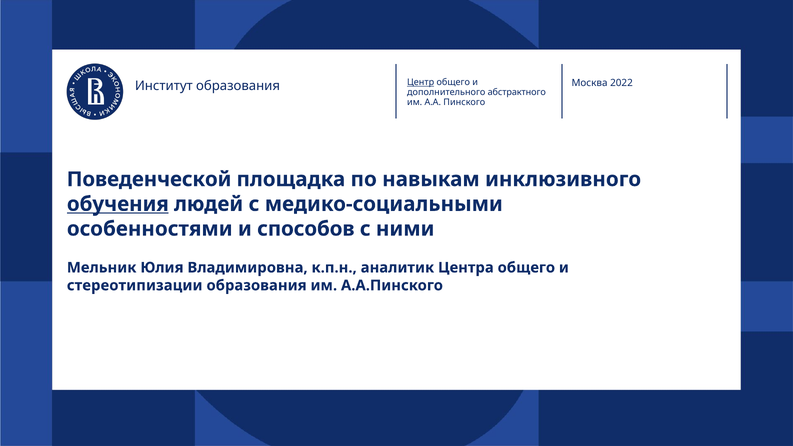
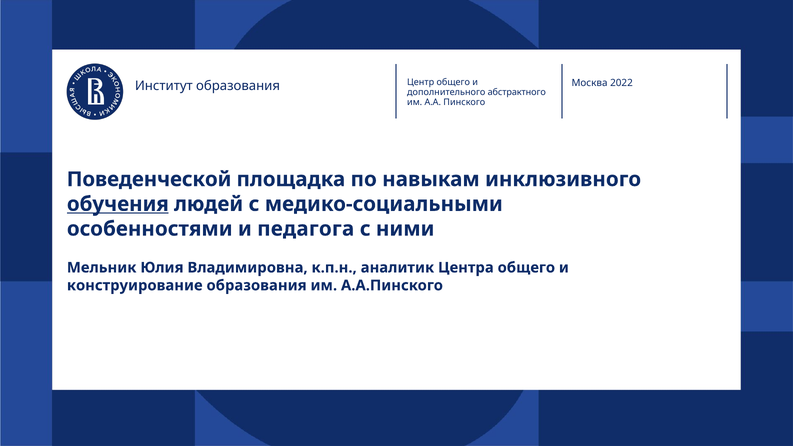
Центр underline: present -> none (421, 82)
способов: способов -> педагога (306, 229)
стереотипизации: стереотипизации -> конструирование (135, 285)
